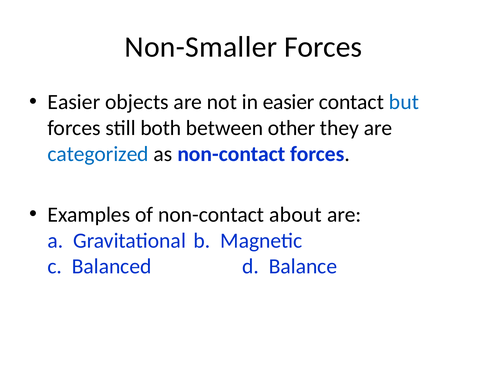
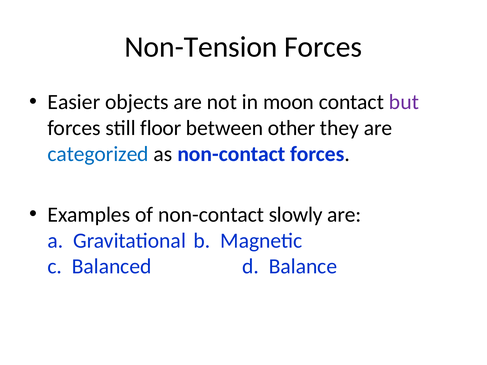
Non-Smaller: Non-Smaller -> Non-Tension (201, 47)
in easier: easier -> moon (289, 102)
but colour: blue -> purple (404, 102)
both: both -> floor (161, 128)
about: about -> slowly (296, 215)
